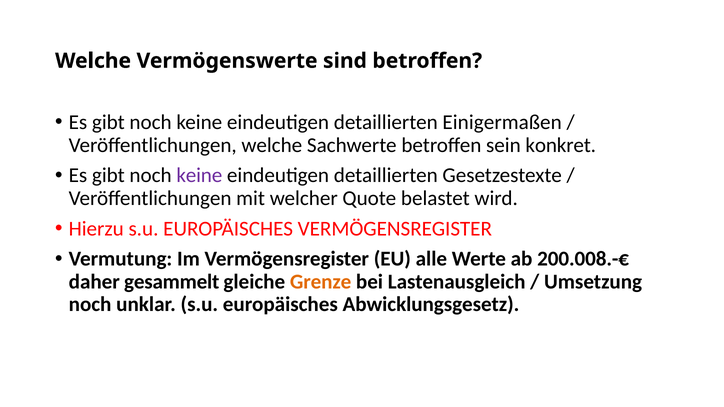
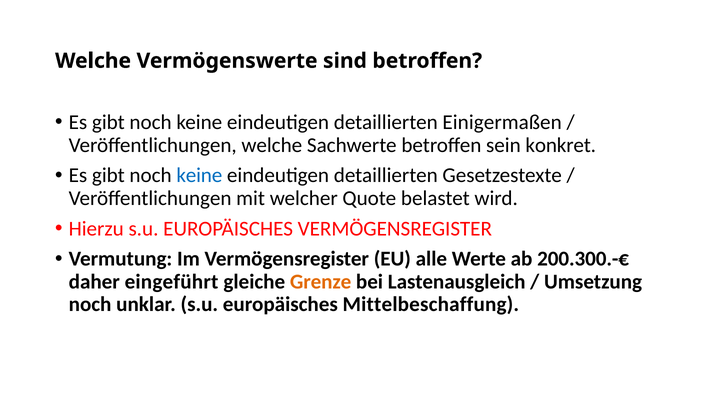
keine colour: purple -> blue (199, 176)
200.008.-€: 200.008.-€ -> 200.300.-€ (583, 259)
gesammelt: gesammelt -> eingeführt (172, 282)
Abwicklungsgesetz: Abwicklungsgesetz -> Mittelbeschaffung (431, 305)
